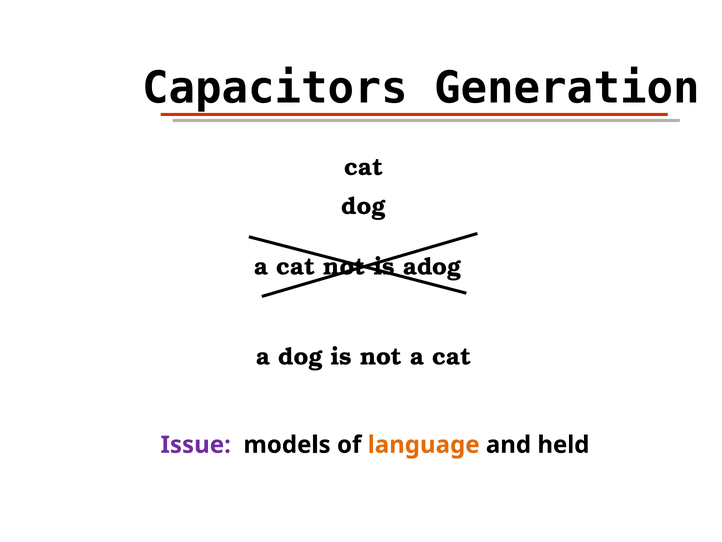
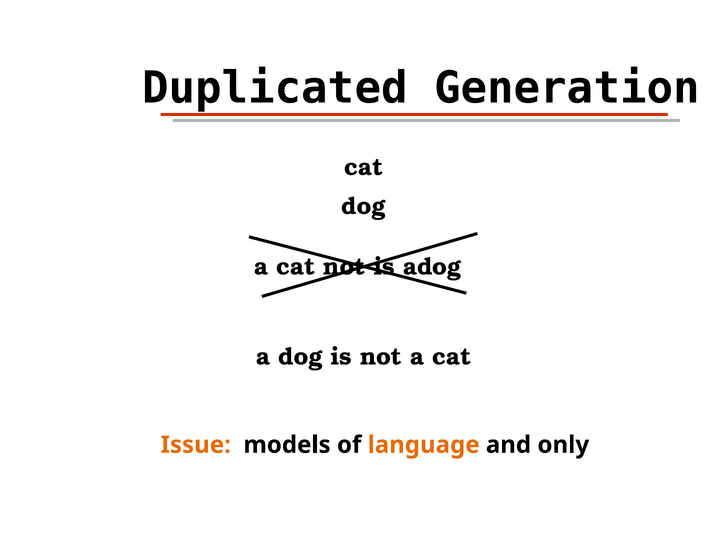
Capacitors: Capacitors -> Duplicated (275, 88)
Issue colour: purple -> orange (196, 444)
held: held -> only (563, 444)
